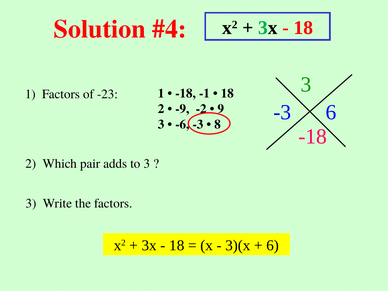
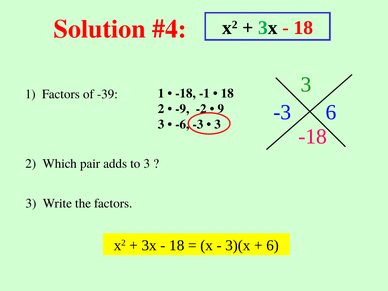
-23: -23 -> -39 (107, 94)
8: 8 -> 3 (218, 124)
